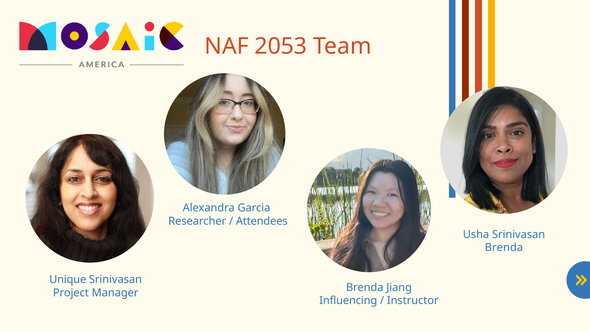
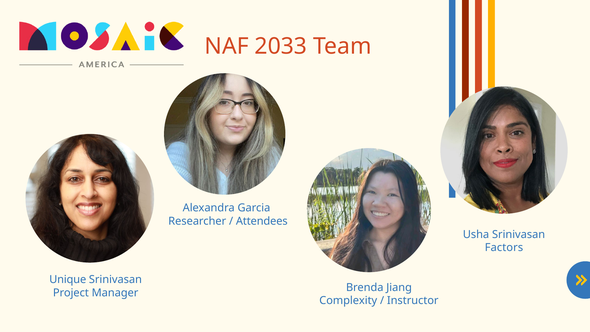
2053: 2053 -> 2033 (281, 46)
Brenda: Brenda -> Factors (504, 248)
Influencing: Influencing -> Complexity (348, 301)
